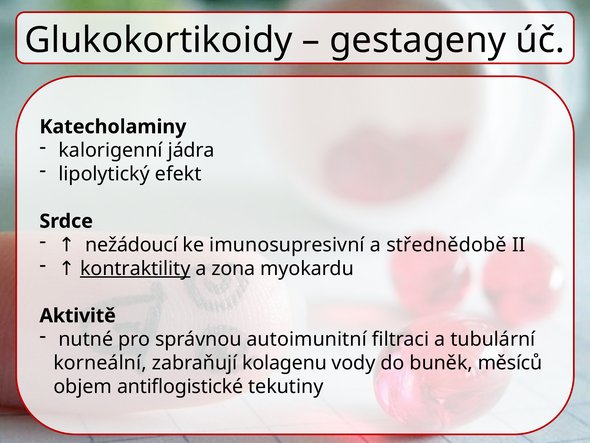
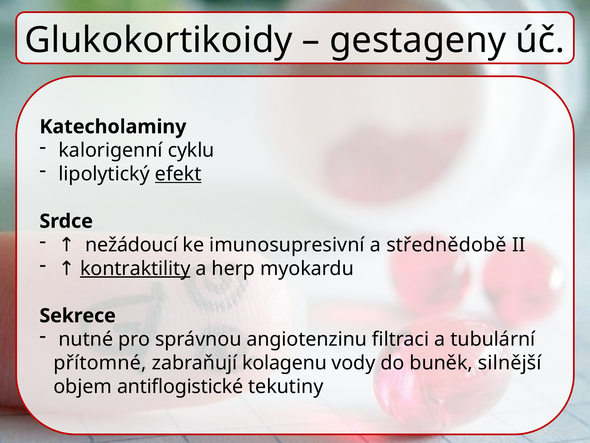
jádra: jádra -> cyklu (191, 150)
efekt underline: none -> present (178, 174)
zona: zona -> herp (233, 268)
Aktivitě: Aktivitě -> Sekrece (78, 315)
autoimunitní: autoimunitní -> angiotenzinu (307, 339)
korneální: korneální -> přítomné (100, 363)
měsíců: měsíců -> silnější (510, 363)
